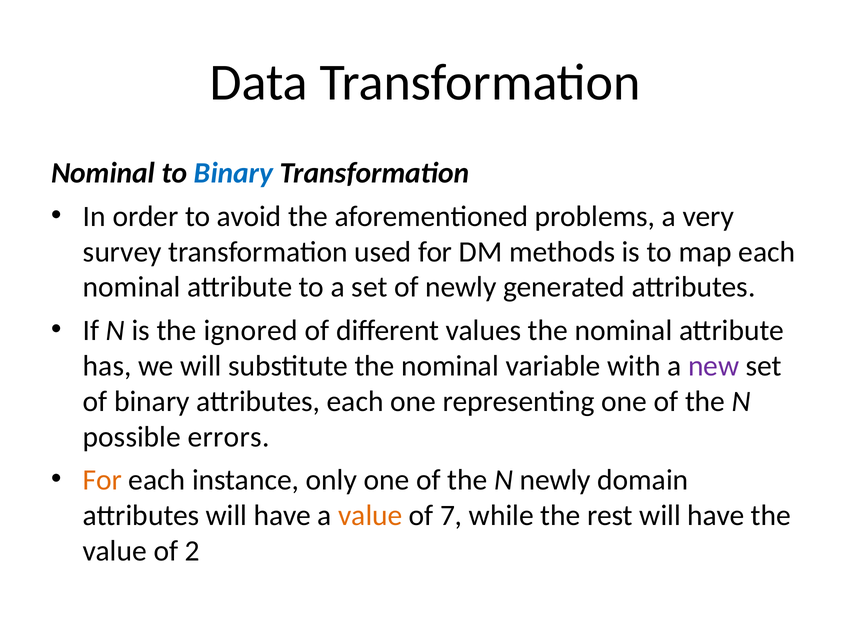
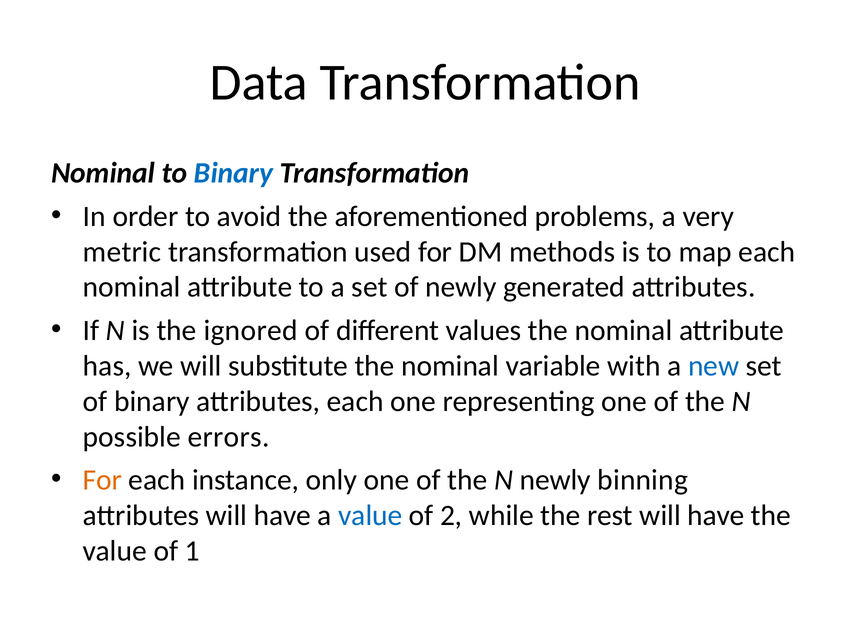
survey: survey -> metric (122, 251)
new colour: purple -> blue (714, 365)
domain: domain -> binning (643, 479)
value colour: orange -> blue (370, 515)
7: 7 -> 2 (451, 515)
2: 2 -> 1 (192, 550)
